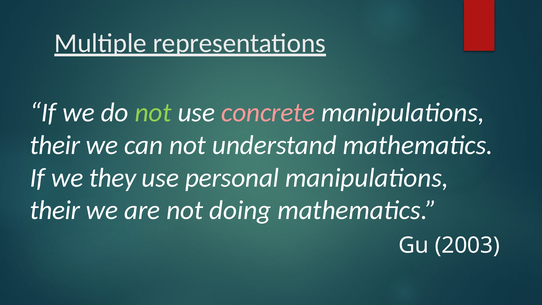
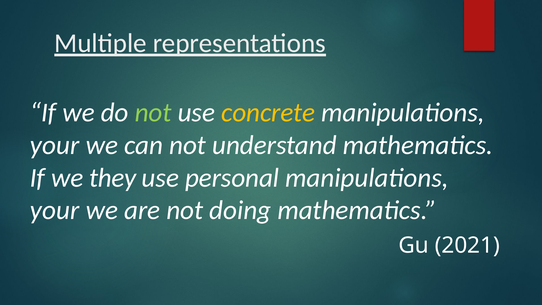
concrete colour: pink -> yellow (268, 113)
their: their -> your (55, 145)
their: their -> your (55, 210)
2003: 2003 -> 2021 (467, 245)
